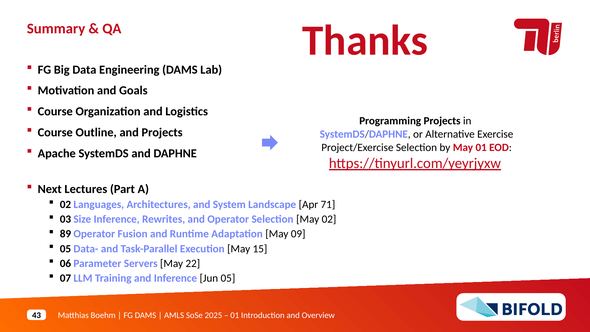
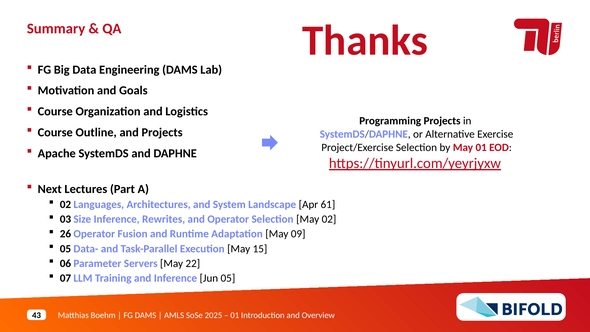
71: 71 -> 61 (328, 204)
89: 89 -> 26 (65, 234)
